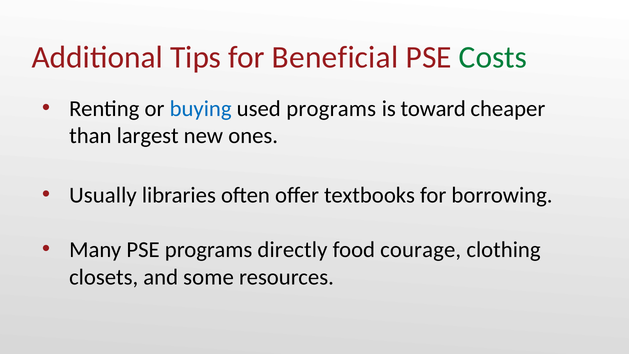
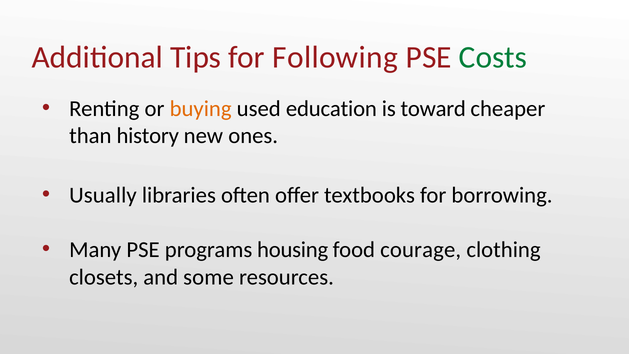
Beneficial: Beneficial -> Following (335, 57)
buying colour: blue -> orange (201, 108)
used programs: programs -> education (331, 108)
largest: largest -> history (148, 136)
directly: directly -> housing (293, 250)
